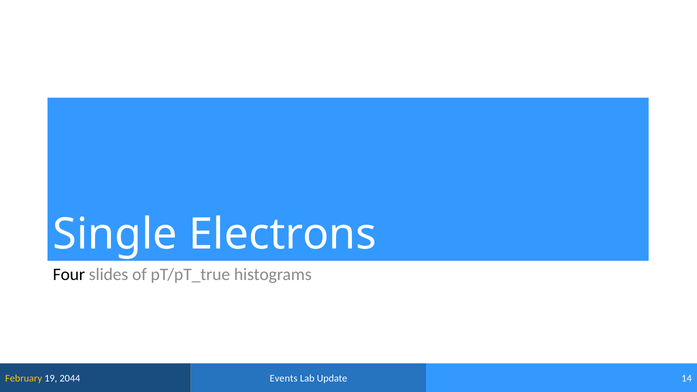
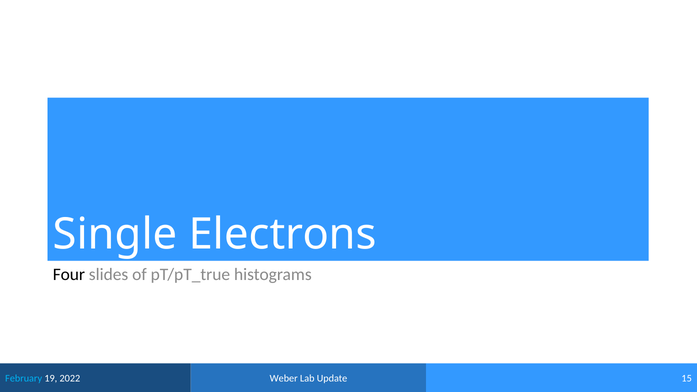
Events: Events -> Weber (284, 378)
14: 14 -> 15 (687, 378)
February colour: yellow -> light blue (24, 378)
2044: 2044 -> 2022 (70, 378)
